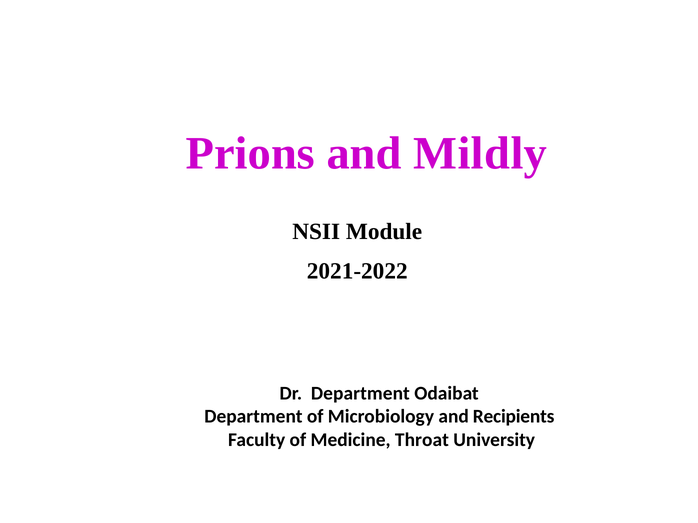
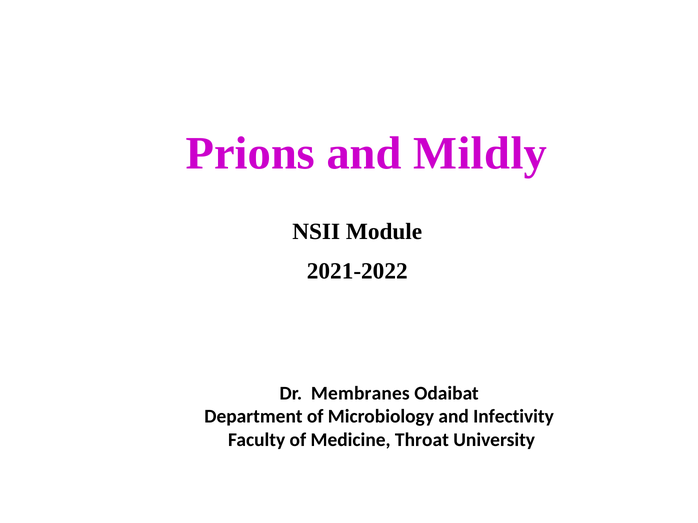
Dr Department: Department -> Membranes (360, 394)
Recipients: Recipients -> Infectivity (514, 417)
